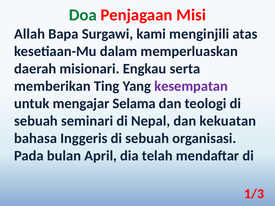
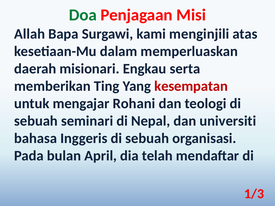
kesempatan colour: purple -> red (191, 86)
Selama: Selama -> Rohani (134, 104)
kekuatan: kekuatan -> universiti (228, 121)
